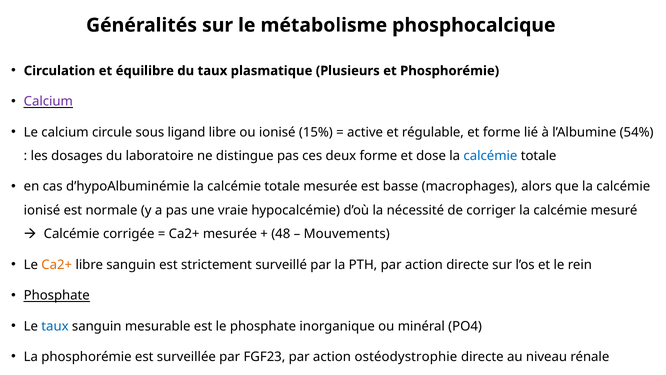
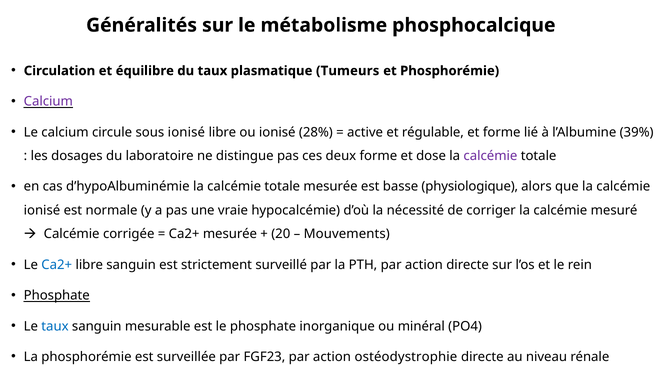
Plusieurs: Plusieurs -> Tumeurs (348, 71)
sous ligand: ligand -> ionisé (186, 132)
15%: 15% -> 28% (316, 132)
54%: 54% -> 39% (637, 132)
calcémie colour: blue -> purple (490, 156)
macrophages: macrophages -> physiologique (470, 186)
48: 48 -> 20 (281, 234)
Ca2+ colour: orange -> blue (57, 265)
